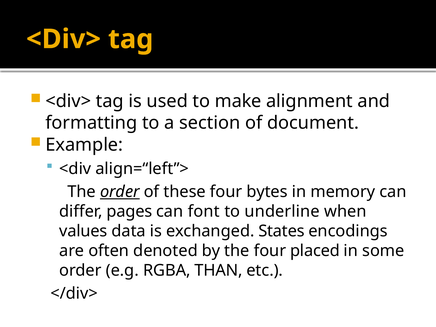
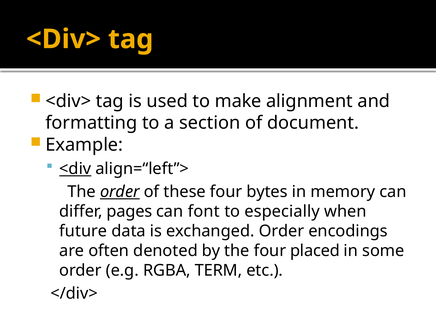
<div underline: none -> present (75, 169)
underline: underline -> especially (282, 211)
values: values -> future (83, 231)
exchanged States: States -> Order (281, 231)
THAN: THAN -> TERM (218, 270)
